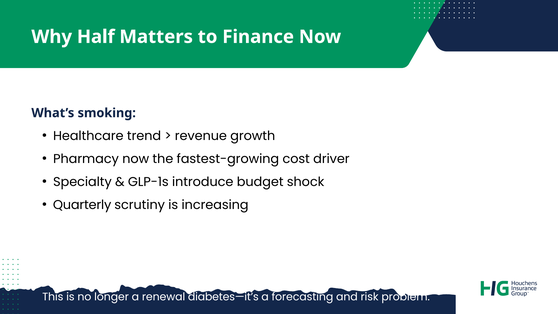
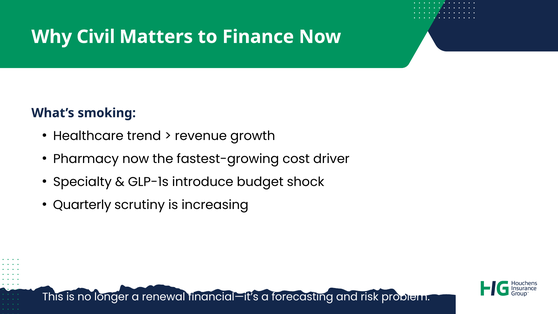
Half: Half -> Civil (96, 37)
diabetes—it’s: diabetes—it’s -> financial—it’s (223, 297)
